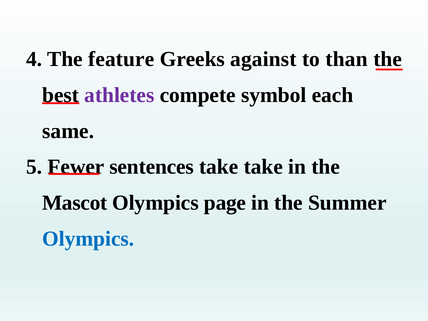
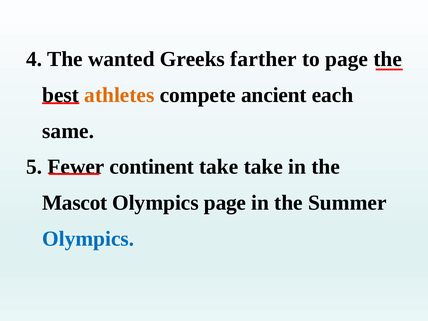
feature: feature -> wanted (121, 59)
against: against -> farther (263, 59)
to than: than -> page (347, 59)
athletes colour: purple -> orange (119, 95)
symbol: symbol -> ancient (274, 95)
sentences: sentences -> continent (152, 167)
